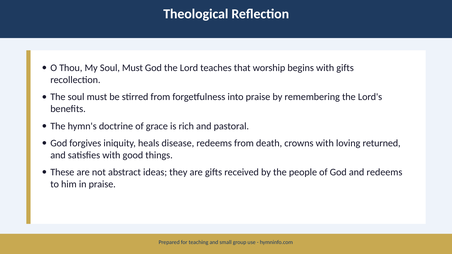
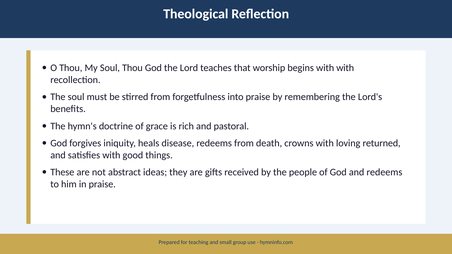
My Soul Must: Must -> Thou (132, 68)
with gifts: gifts -> with (345, 68)
